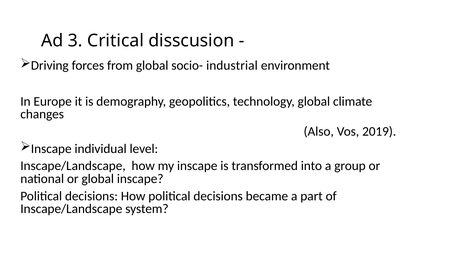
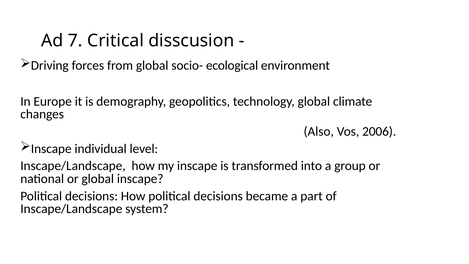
3: 3 -> 7 (75, 41)
industrial: industrial -> ecological (232, 65)
2019: 2019 -> 2006 (379, 131)
